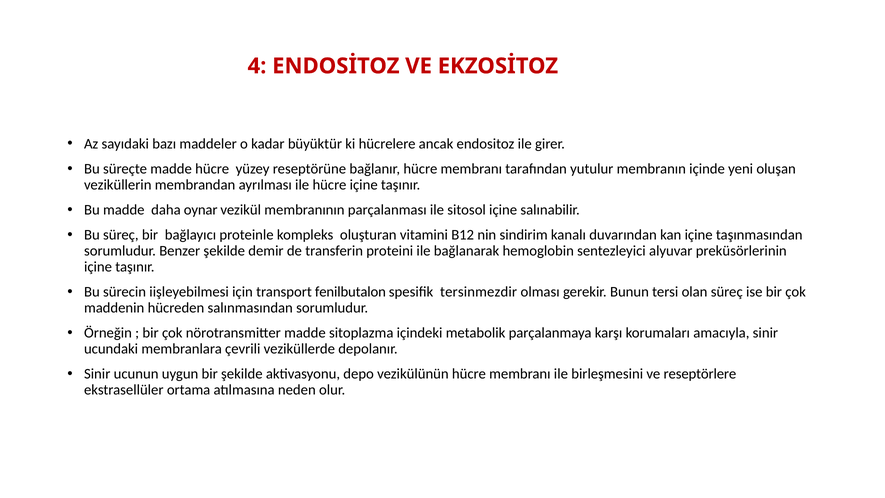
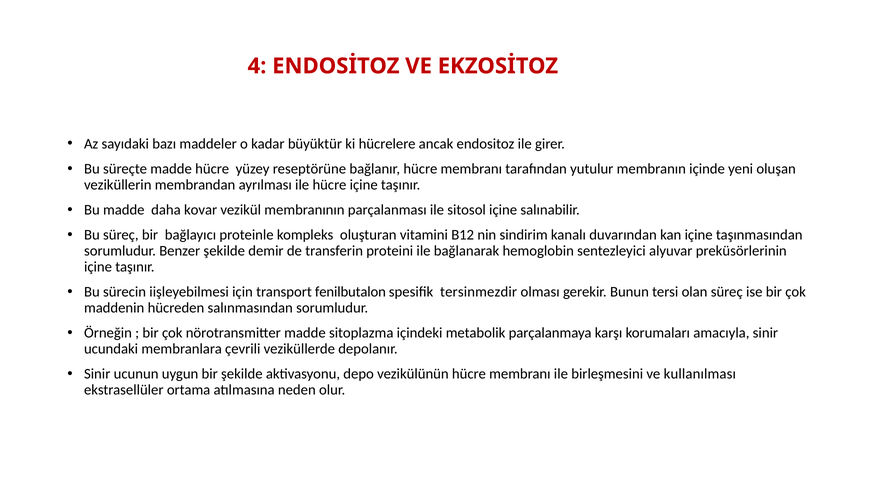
oynar: oynar -> kovar (201, 210)
reseptörlere: reseptörlere -> kullanılması (700, 374)
